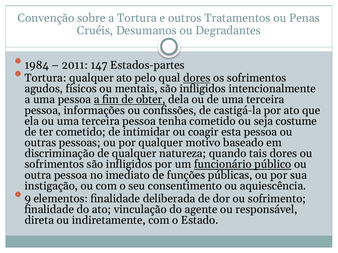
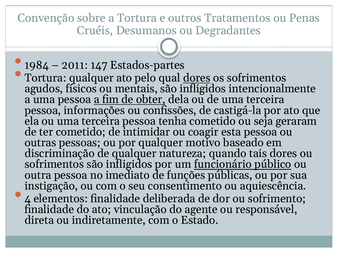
costume: costume -> geraram (296, 121)
9: 9 -> 4 (28, 199)
